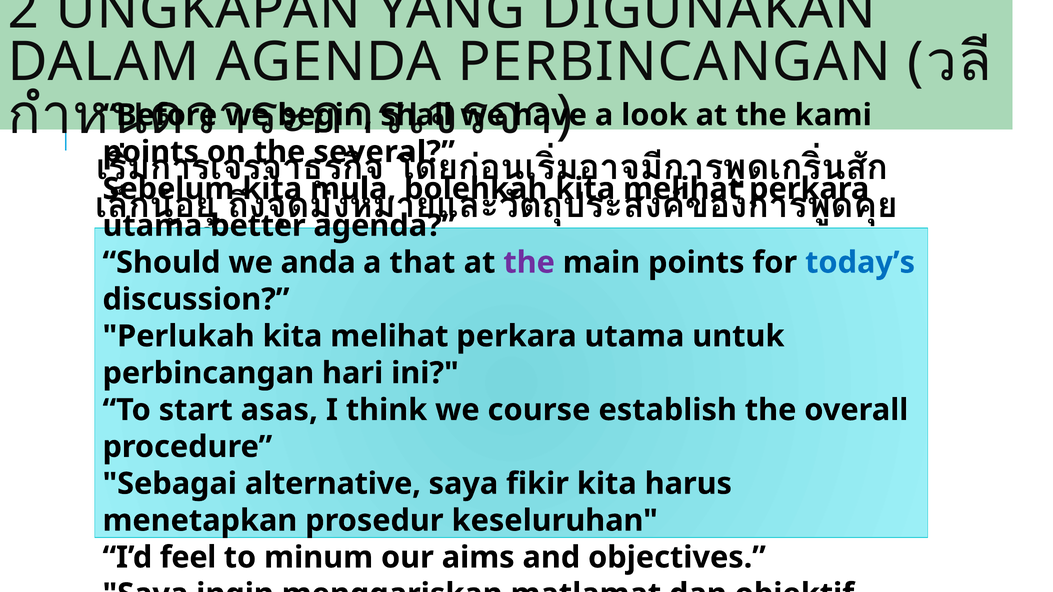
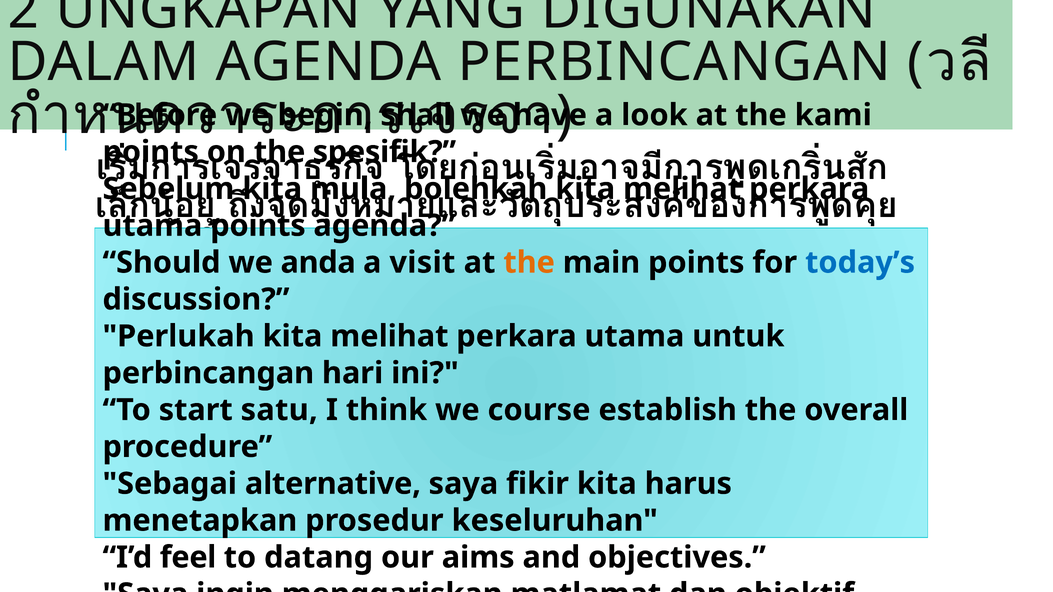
several: several -> spesifik (384, 152)
better: better -> points (258, 226)
that: that -> visit (422, 263)
the colour: purple -> orange (529, 263)
asas: asas -> satu (279, 410)
minum: minum -> datang (319, 558)
